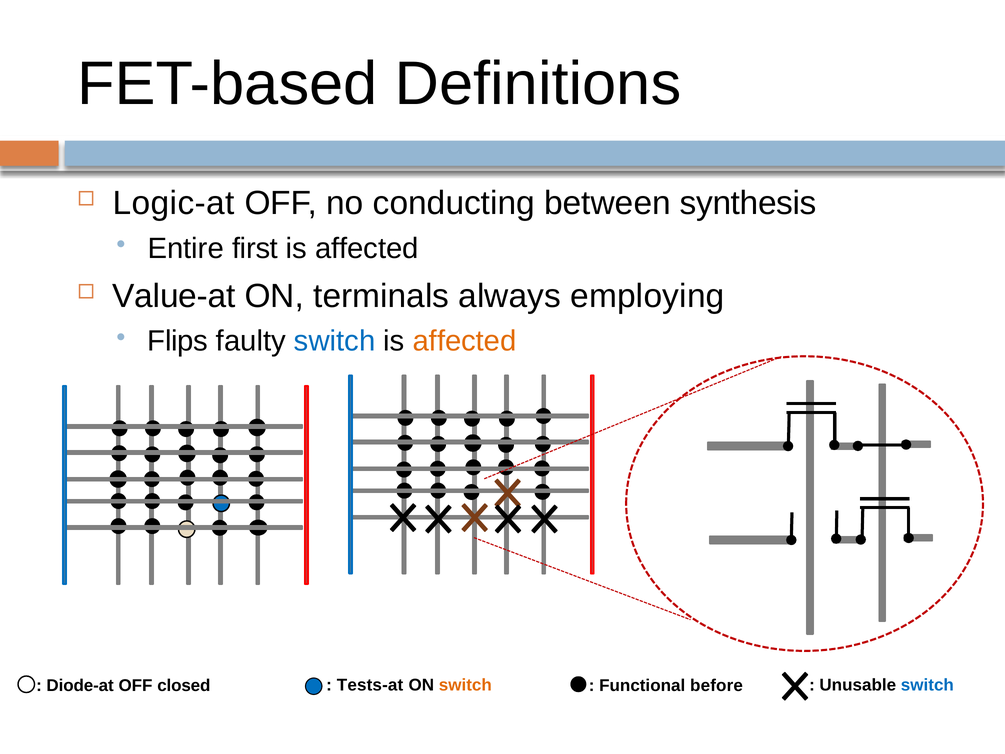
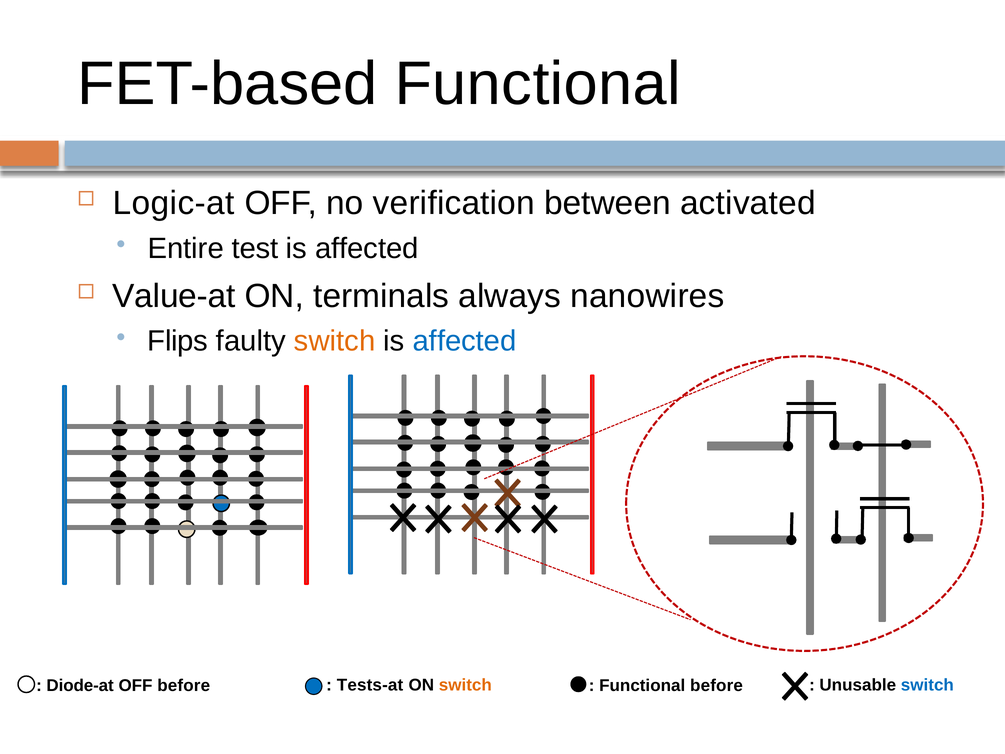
FET-based Definitions: Definitions -> Functional (538, 84)
conducting: conducting -> verification (454, 203)
synthesis: synthesis -> activated (748, 203)
first: first -> test (255, 248)
employing: employing -> nanowires (647, 296)
switch colour: blue -> orange (335, 341)
affected colour: orange -> blue (465, 341)
OFF closed: closed -> before (184, 685)
